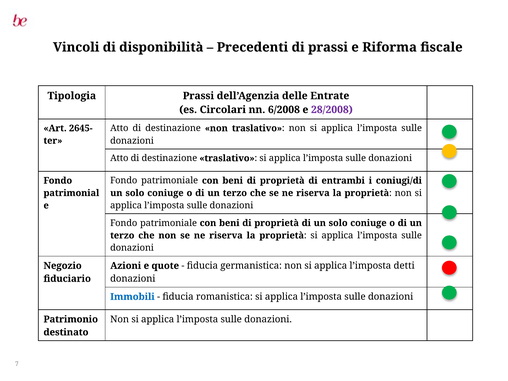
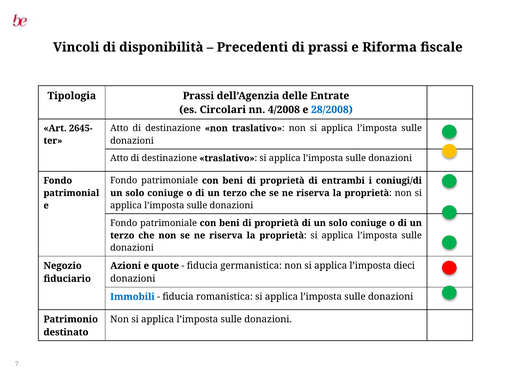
6/2008: 6/2008 -> 4/2008 (284, 110)
28/2008 colour: purple -> blue (332, 110)
detti: detti -> dieci (404, 266)
